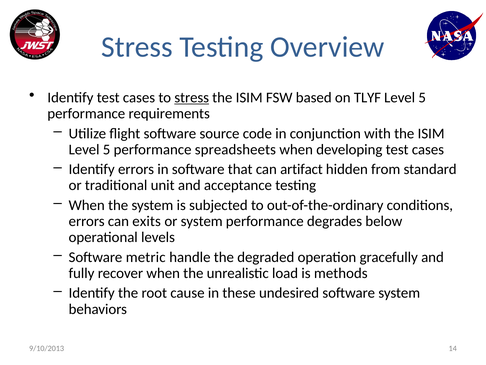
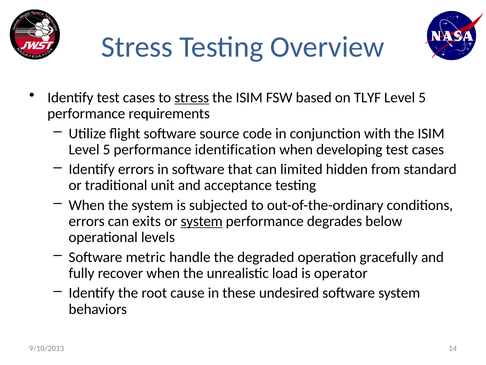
spreadsheets: spreadsheets -> identification (235, 149)
artifact: artifact -> limited (301, 169)
system underline: none -> present (202, 221)
methods: methods -> operator (341, 273)
